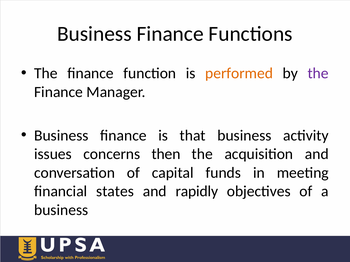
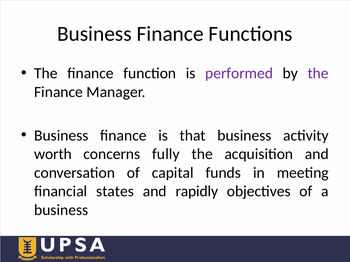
performed colour: orange -> purple (239, 73)
issues: issues -> worth (53, 154)
then: then -> fully (166, 154)
